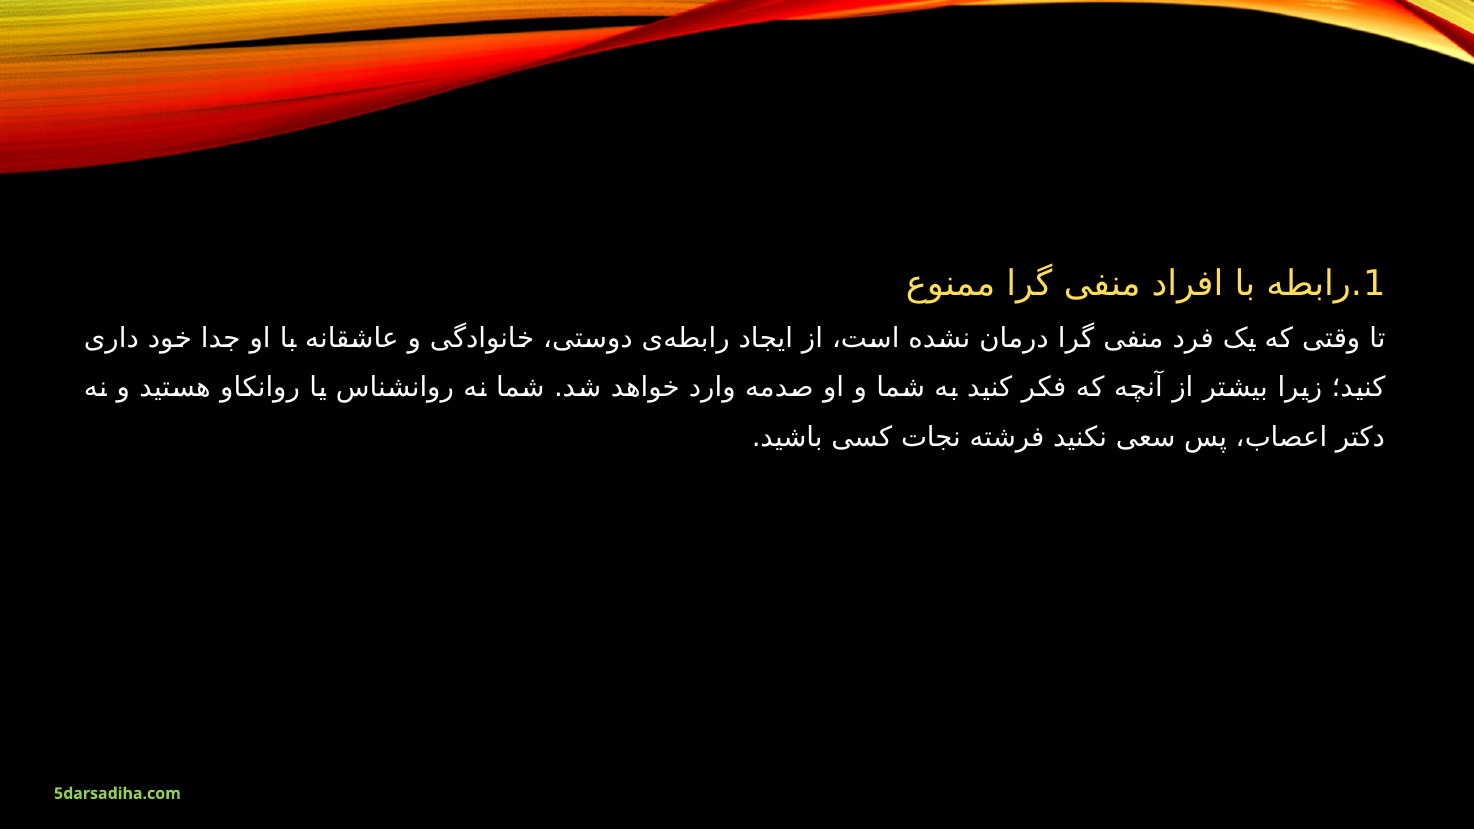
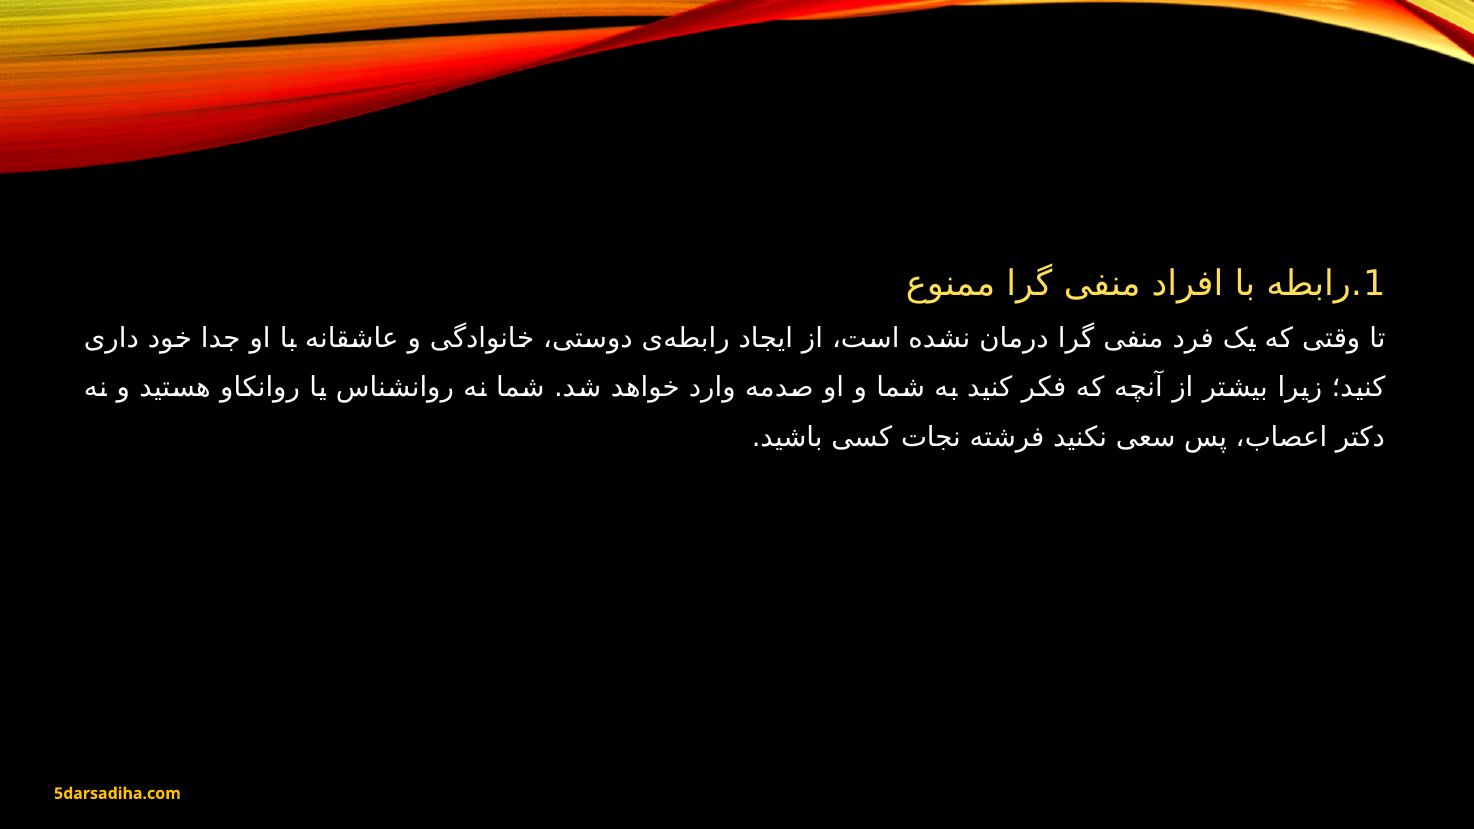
5darsadiha.com colour: light green -> yellow (117, 794)
